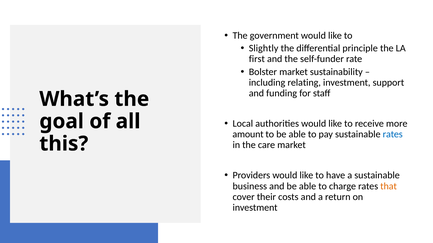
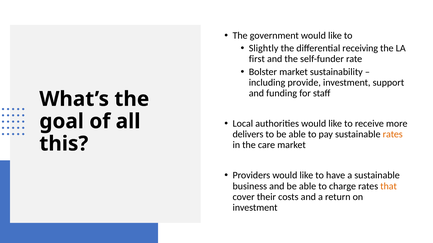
principle: principle -> receiving (360, 48)
relating: relating -> provide (304, 83)
amount: amount -> delivers (248, 135)
rates colour: blue -> orange (393, 135)
